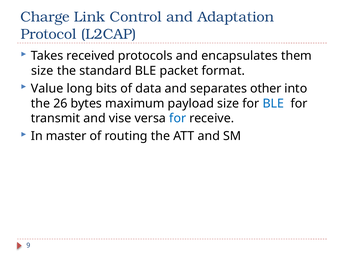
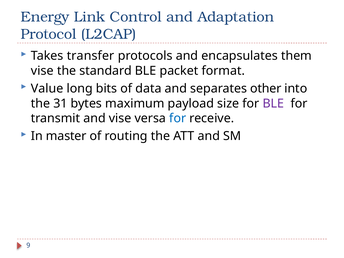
Charge: Charge -> Energy (45, 17)
received: received -> transfer (91, 56)
size: size -> vise (42, 71)
26: 26 -> 31 (60, 103)
BLE colour: blue -> purple (273, 103)
